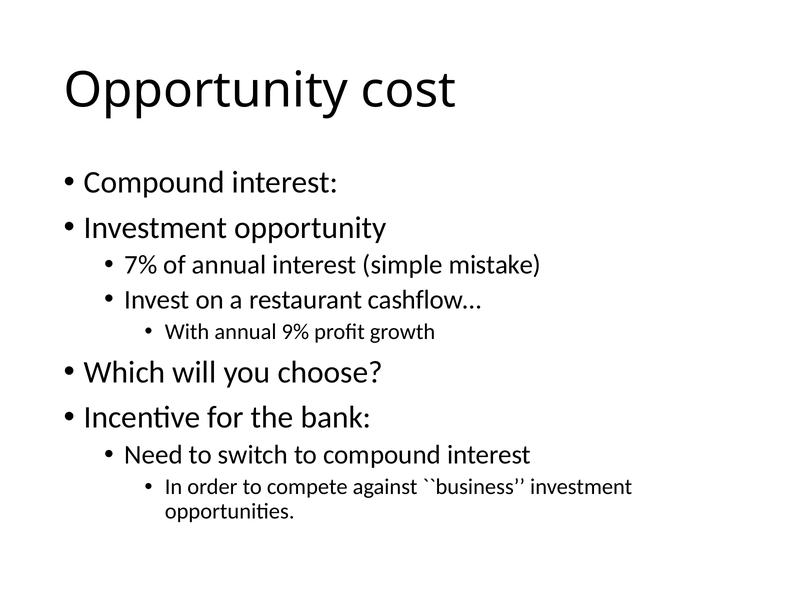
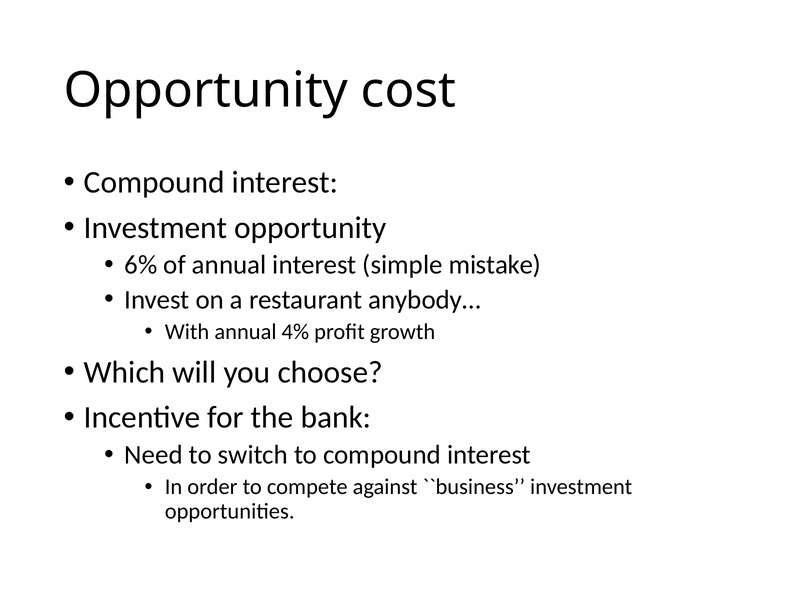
7%: 7% -> 6% (141, 265)
cashflow…: cashflow… -> anybody… (424, 300)
9%: 9% -> 4% (295, 332)
